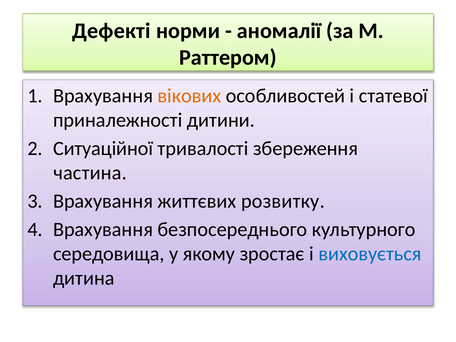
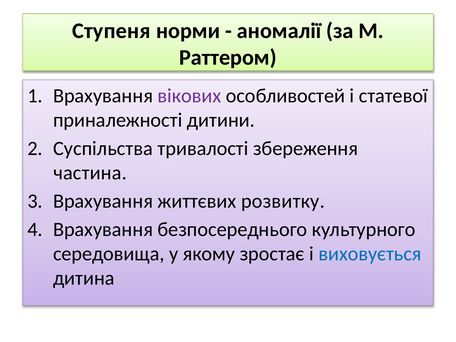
Дефекті: Дефекті -> Ступеня (111, 31)
вікових colour: orange -> purple (189, 96)
Ситуаційної: Ситуаційної -> Суспільства (103, 148)
